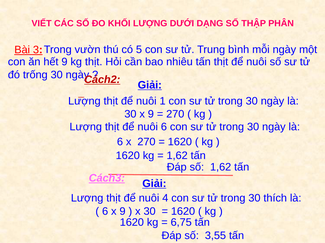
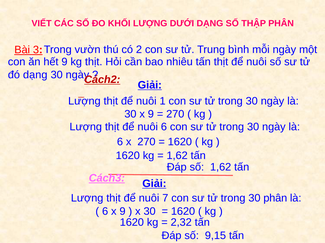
5: 5 -> 2 (139, 50)
đó trống: trống -> dạng (35, 75)
4: 4 -> 7 (165, 199)
30 thích: thích -> phân (275, 199)
6,75: 6,75 -> 2,32 (181, 223)
3,55: 3,55 -> 9,15 (215, 236)
